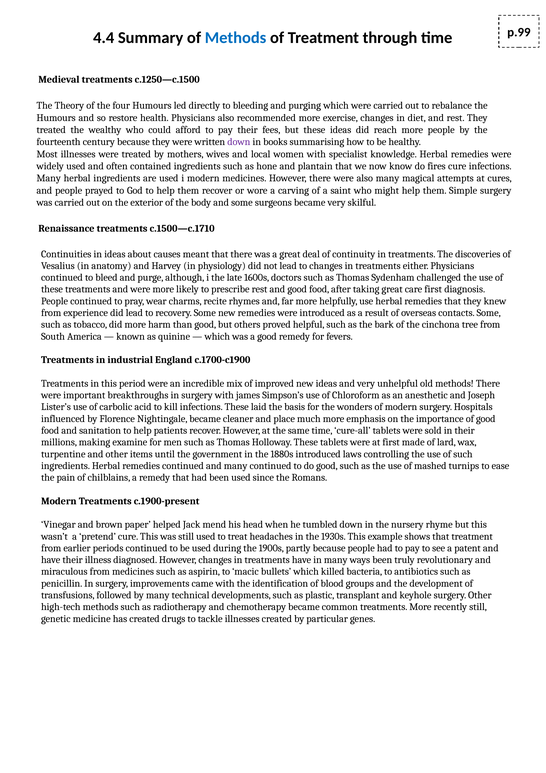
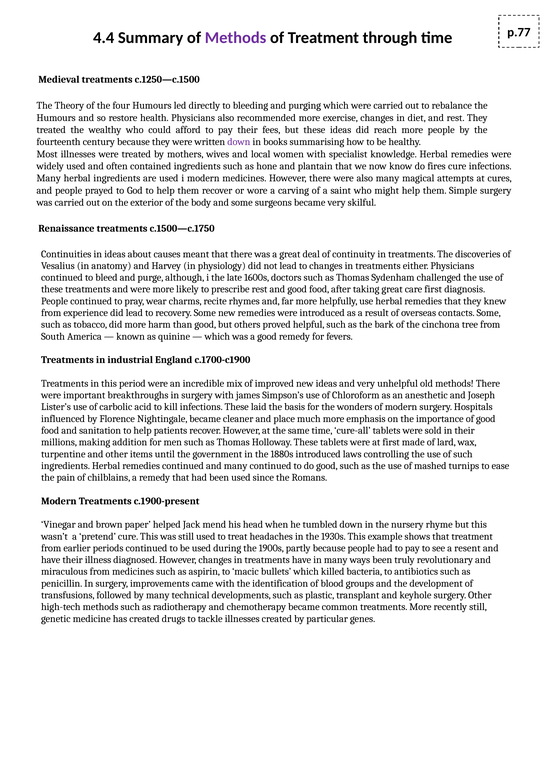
Methods colour: blue -> purple (236, 38)
p.99: p.99 -> p.77 (519, 32)
c.1500—c.1710: c.1500—c.1710 -> c.1500—c.1750 (182, 228)
examine: examine -> addition (130, 442)
patent: patent -> resent (467, 548)
